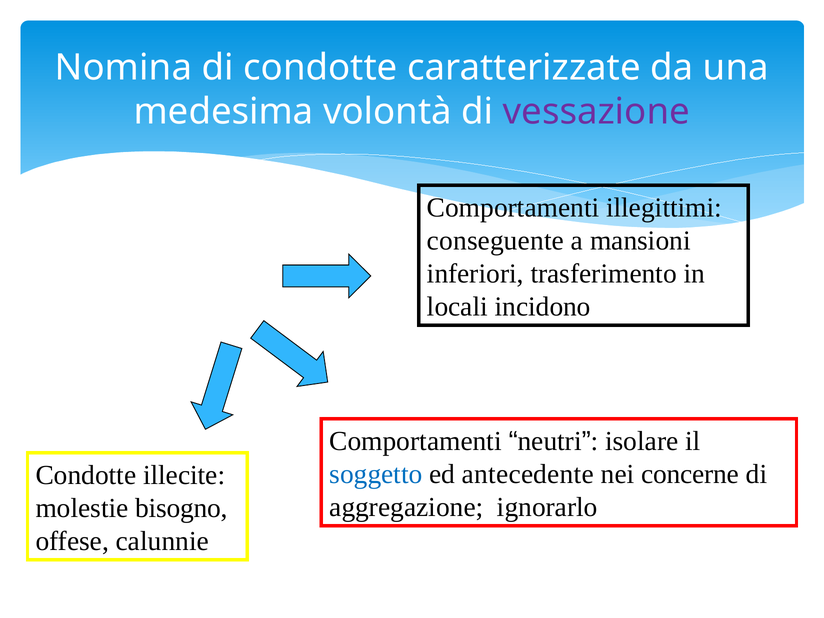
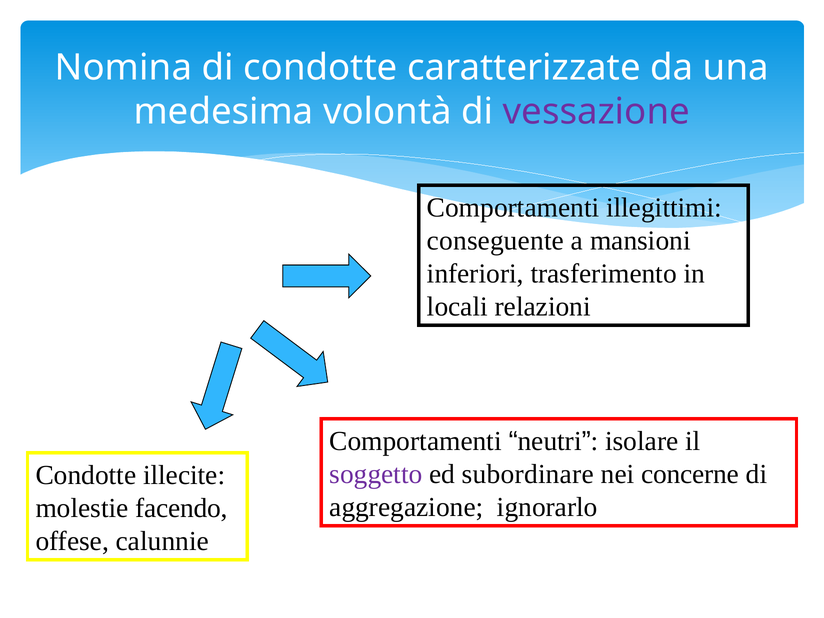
incidono: incidono -> relazioni (543, 307)
soggetto colour: blue -> purple (376, 474)
antecedente: antecedente -> subordinare (528, 474)
bisogno: bisogno -> facendo (182, 508)
